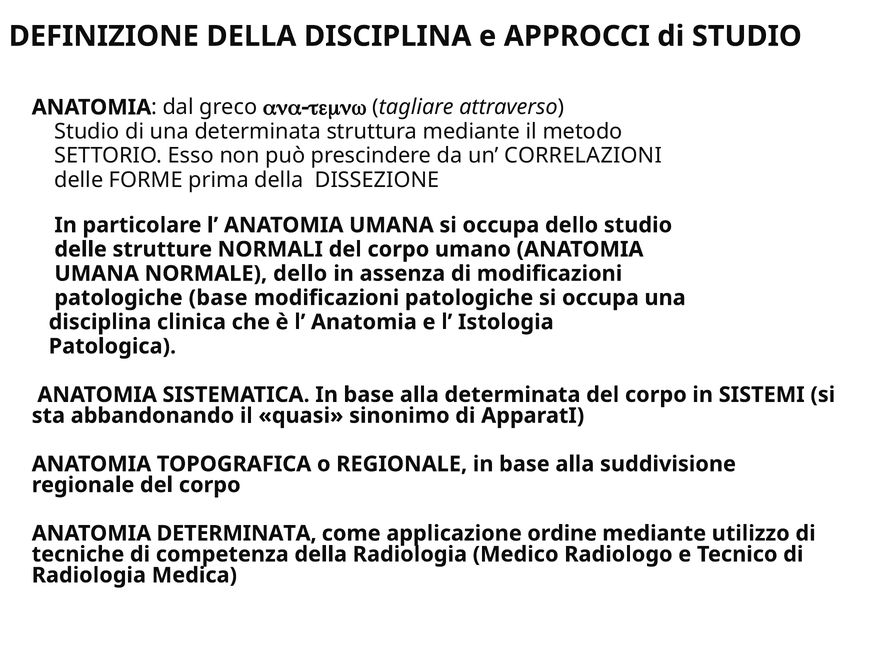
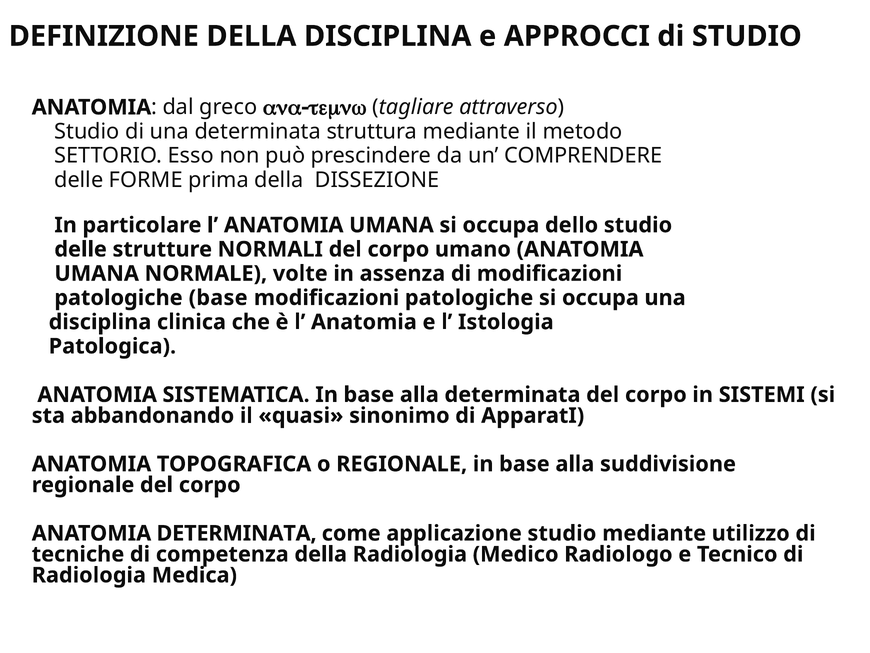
CORRELAZIONI: CORRELAZIONI -> COMPRENDERE (583, 156)
NORMALE dello: dello -> volte (300, 273)
applicazione ordine: ordine -> studio (562, 533)
